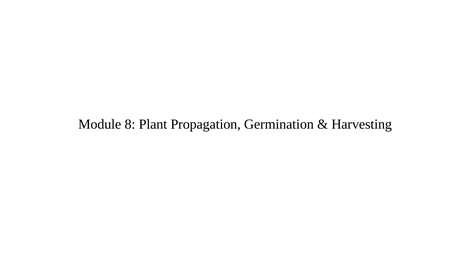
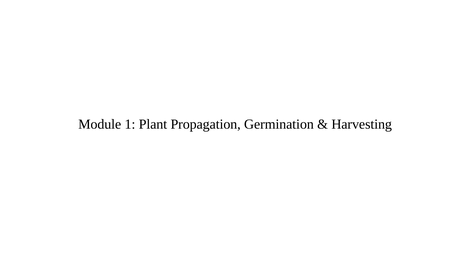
8: 8 -> 1 (130, 124)
